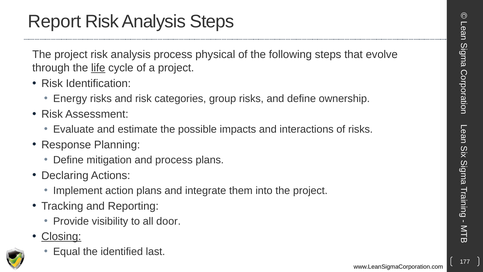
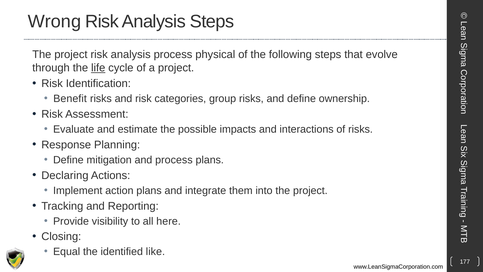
Report: Report -> Wrong (54, 21)
Energy: Energy -> Benefit (70, 99)
door: door -> here (169, 221)
Closing underline: present -> none (61, 236)
last: last -> like (155, 252)
